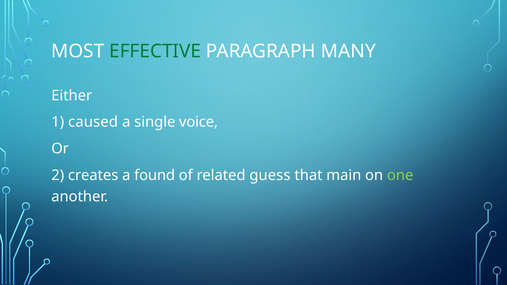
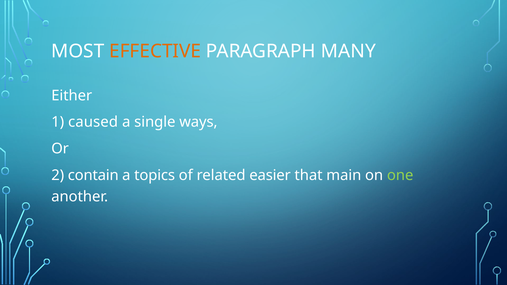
EFFECTIVE colour: green -> orange (155, 51)
voice: voice -> ways (198, 122)
creates: creates -> contain (93, 175)
found: found -> topics (155, 175)
guess: guess -> easier (270, 175)
